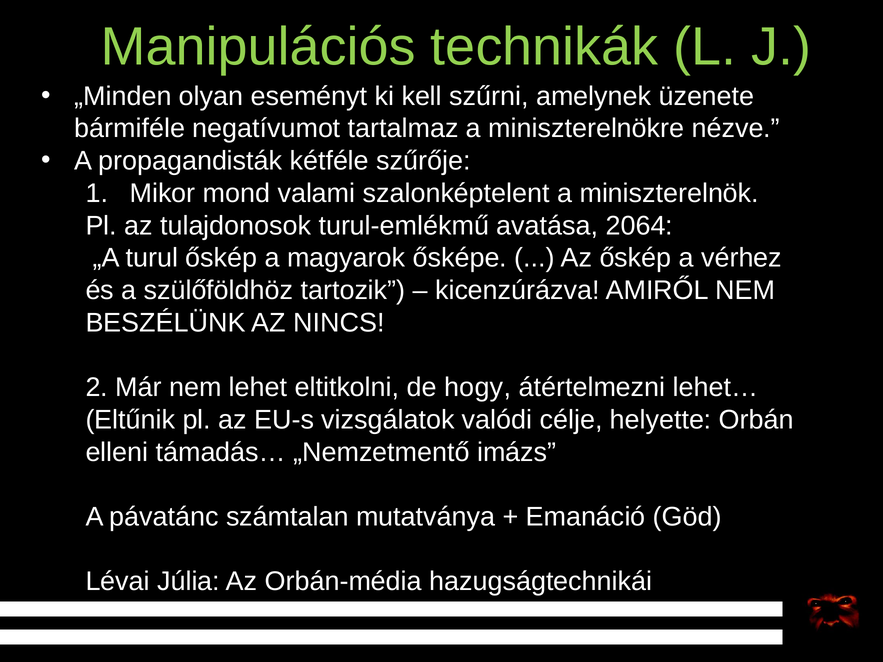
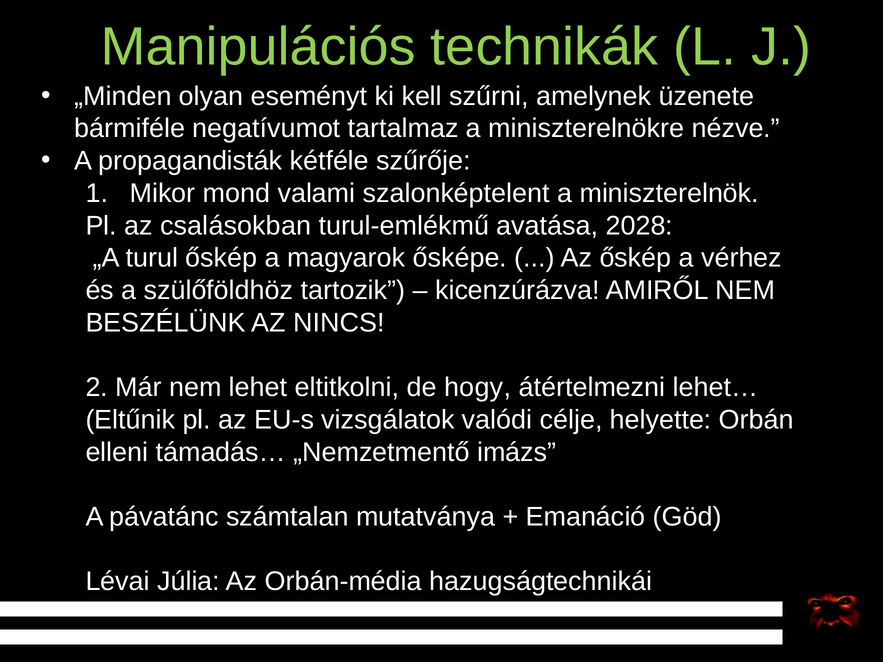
tulajdonosok: tulajdonosok -> csalásokban (236, 226)
2064: 2064 -> 2028 (639, 226)
